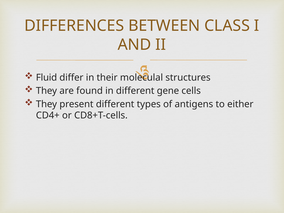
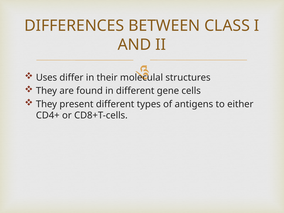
Fluid: Fluid -> Uses (46, 78)
